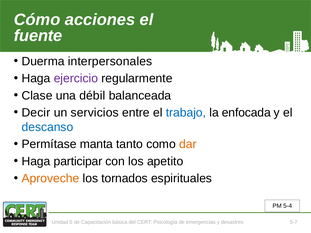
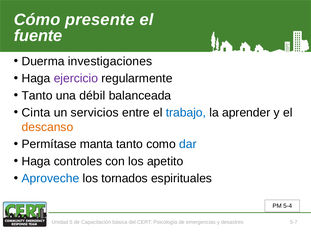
acciones: acciones -> presente (100, 20)
interpersonales: interpersonales -> investigaciones (110, 61)
Clase: Clase -> Tanto (37, 96)
Decir: Decir -> Cinta (36, 113)
enfocada: enfocada -> aprender (246, 113)
descanso colour: blue -> orange (47, 127)
dar colour: orange -> blue (188, 144)
participar: participar -> controles (78, 162)
Aproveche colour: orange -> blue (50, 179)
